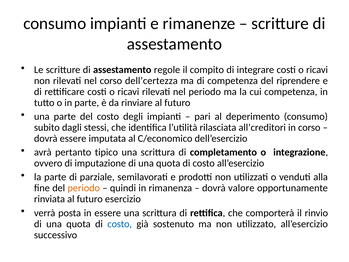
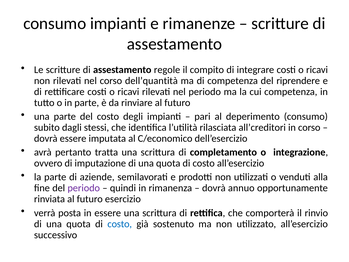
dell’certezza: dell’certezza -> dell’quantità (151, 81)
tipico: tipico -> tratta (106, 152)
parziale: parziale -> aziende (97, 177)
periodo colour: orange -> purple (84, 188)
valore: valore -> annuo (241, 188)
